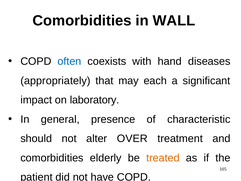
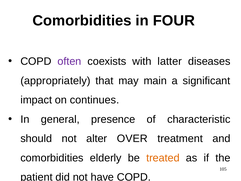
WALL: WALL -> FOUR (174, 21)
often colour: blue -> purple (69, 61)
hand: hand -> latter (170, 61)
each: each -> main (155, 81)
laboratory: laboratory -> continues (95, 100)
